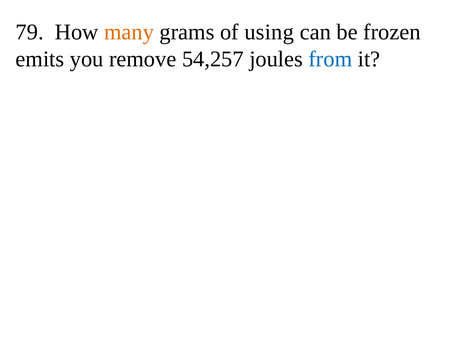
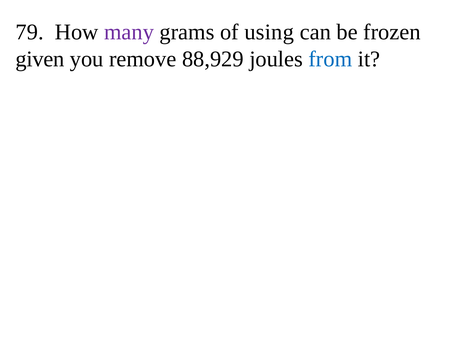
many colour: orange -> purple (129, 32)
emits: emits -> given (40, 59)
54,257: 54,257 -> 88,929 (213, 59)
